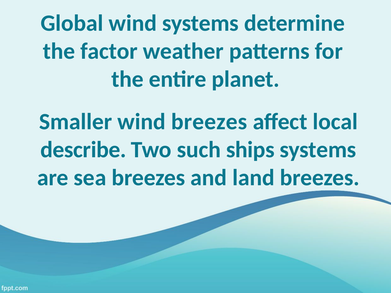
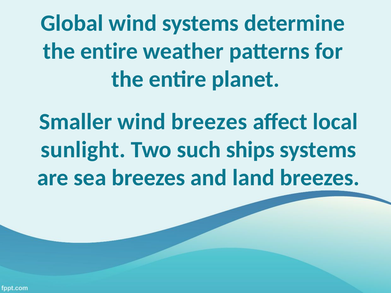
factor: factor -> entire (109, 51)
describe: describe -> sunlight (83, 150)
